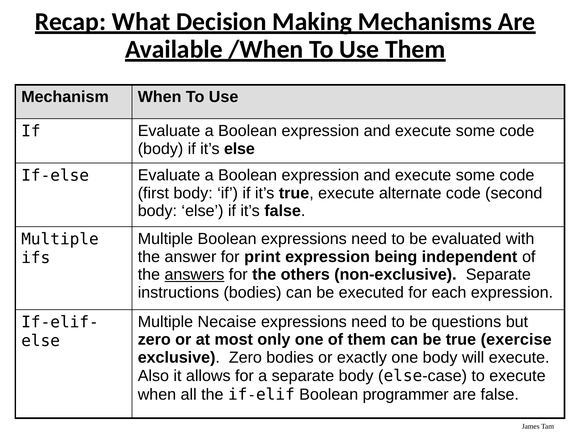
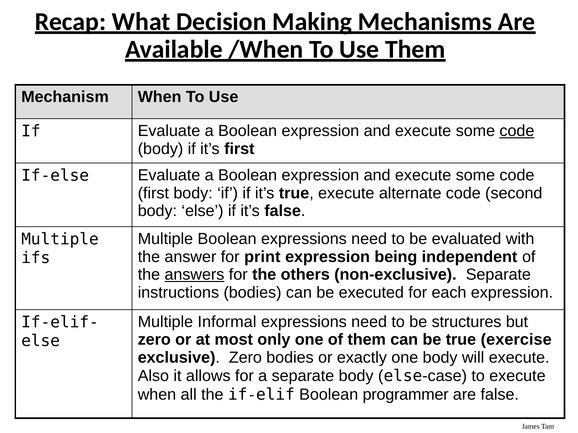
code underline: none -> present (517, 131)
it’s else: else -> first (239, 149)
Necaise: Necaise -> Informal (227, 322)
questions: questions -> structures (467, 322)
